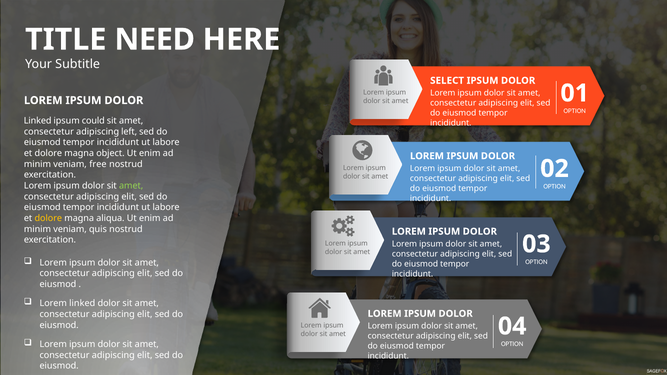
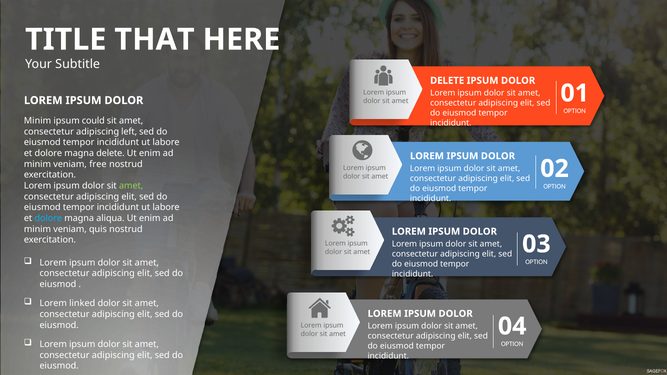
NEED: NEED -> THAT (154, 40)
SELECT: SELECT -> DELETE (447, 81)
Linked: Linked -> Minim (38, 121)
magna object: object -> delete (110, 153)
dolore colour: yellow -> light blue (48, 218)
